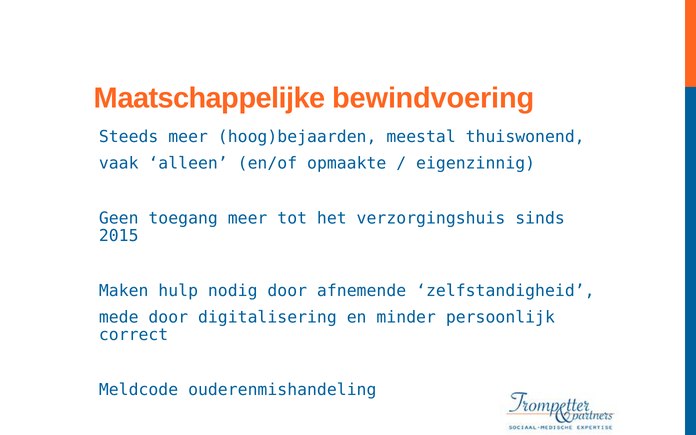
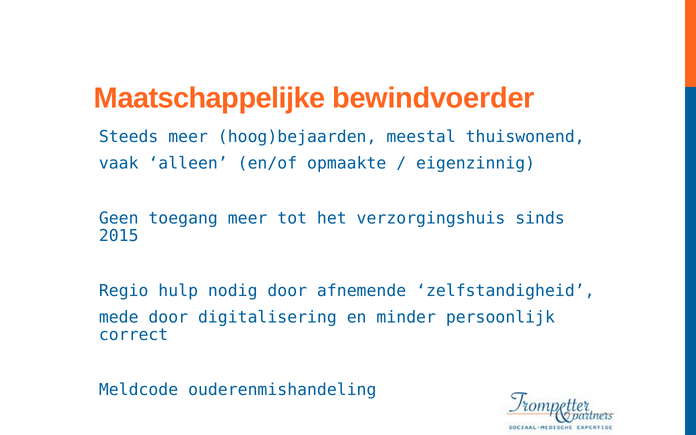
bewindvoering: bewindvoering -> bewindvoerder (433, 98)
Maken: Maken -> Regio (124, 291)
